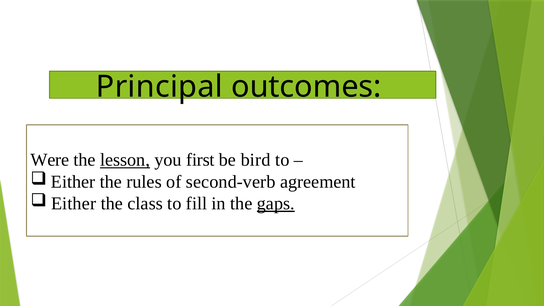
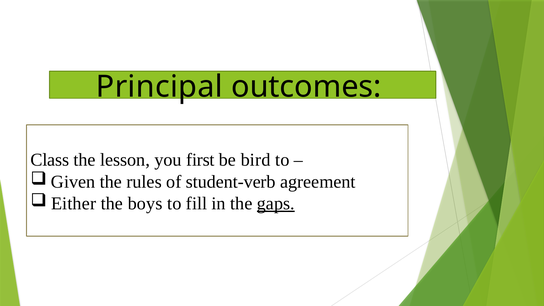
Were: Were -> Class (50, 160)
lesson underline: present -> none (125, 160)
Either: Either -> Given (73, 182)
second-verb: second-verb -> student-verb (231, 182)
class: class -> boys (145, 204)
